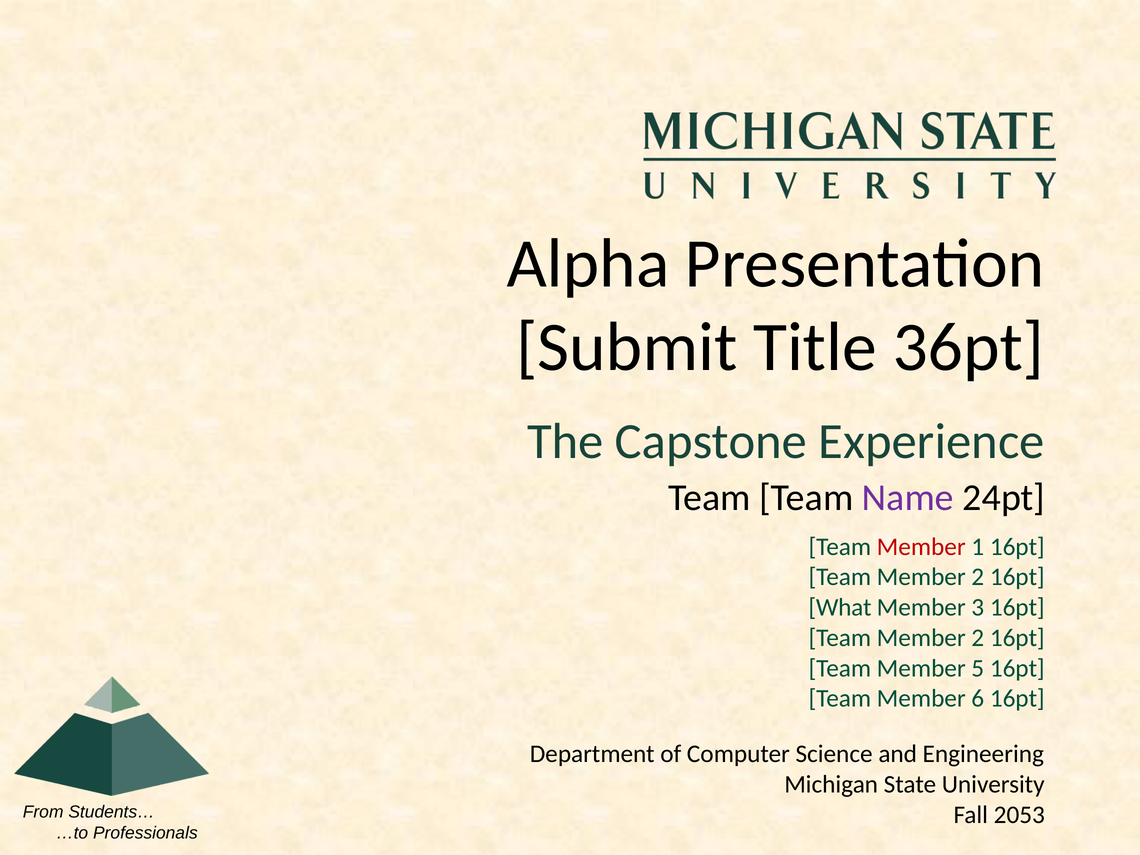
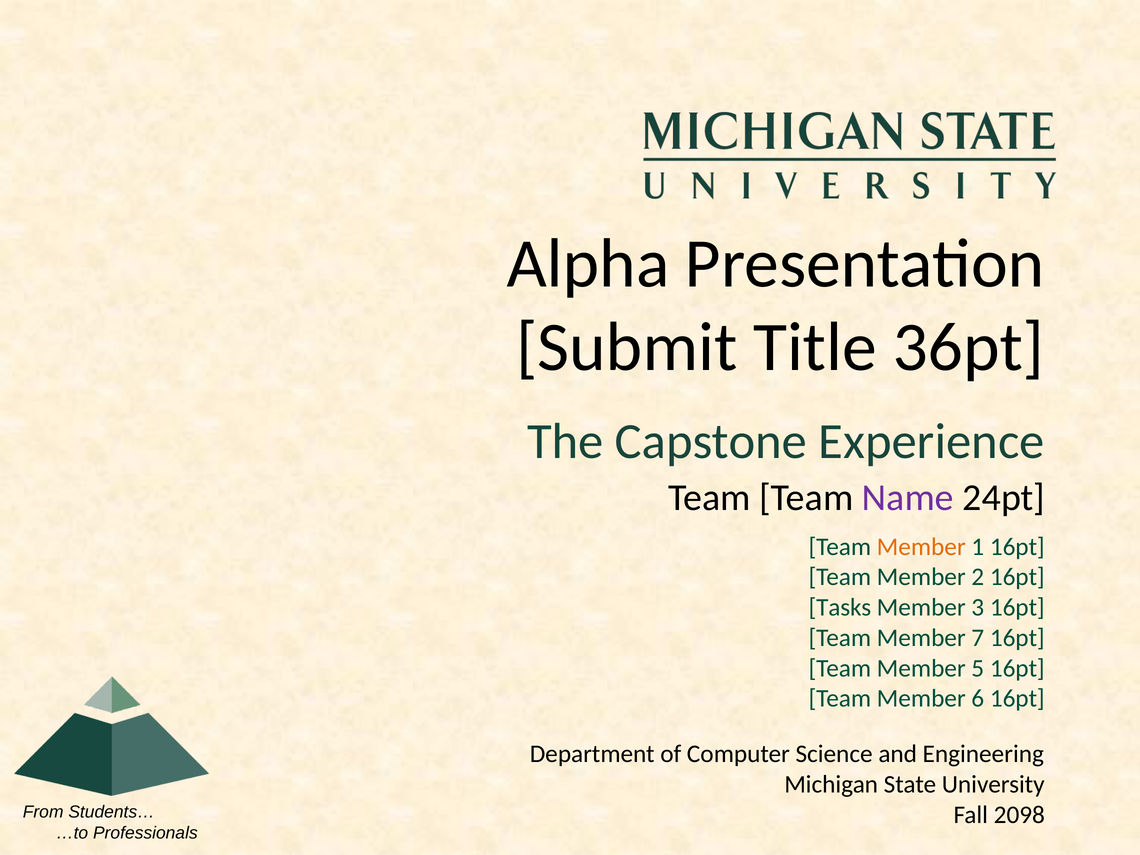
Member colour: red -> orange (921, 547)
What: What -> Tasks (840, 607)
2: 2 -> 7 (978, 638)
2053: 2053 -> 2098 (1019, 815)
